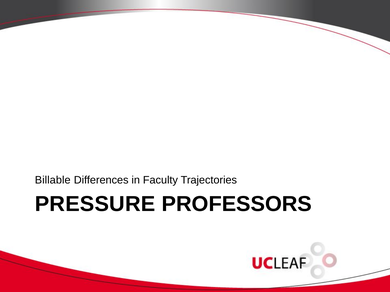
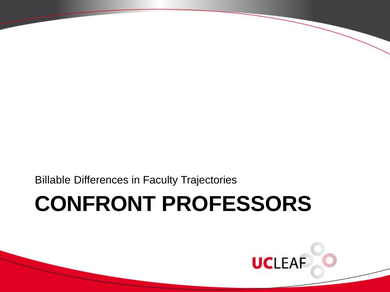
PRESSURE: PRESSURE -> CONFRONT (95, 204)
